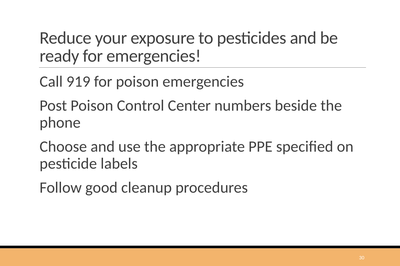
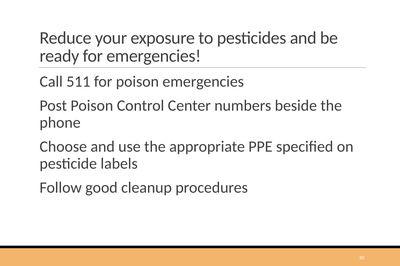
919: 919 -> 511 (78, 82)
